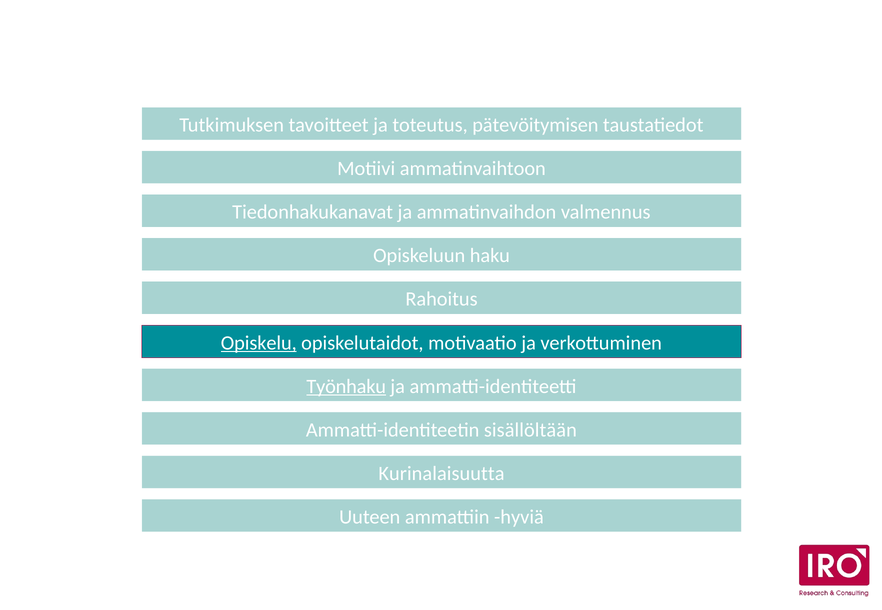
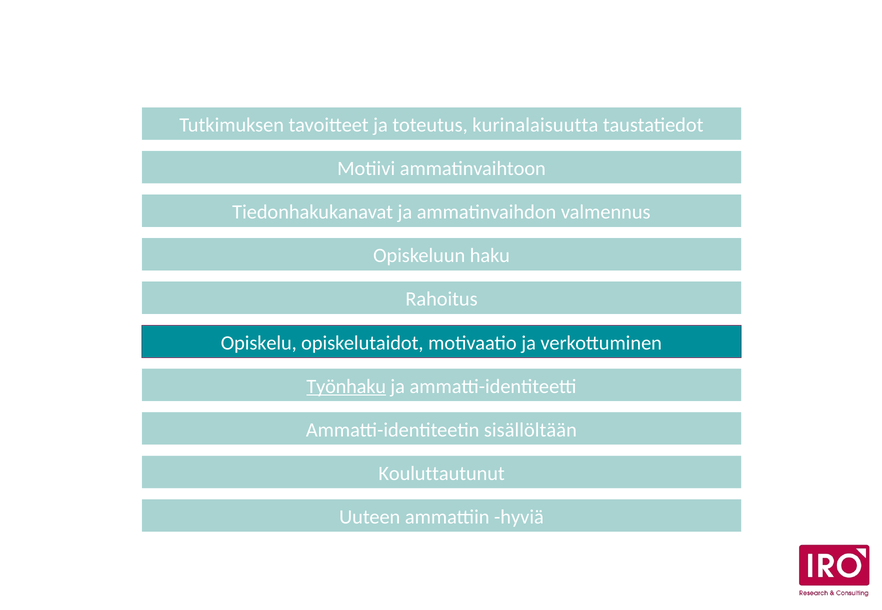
pätevöitymisen: pätevöitymisen -> kurinalaisuutta (535, 125)
Opiskelu underline: present -> none (259, 343)
Kurinalaisuutta: Kurinalaisuutta -> Kouluttautunut (442, 474)
